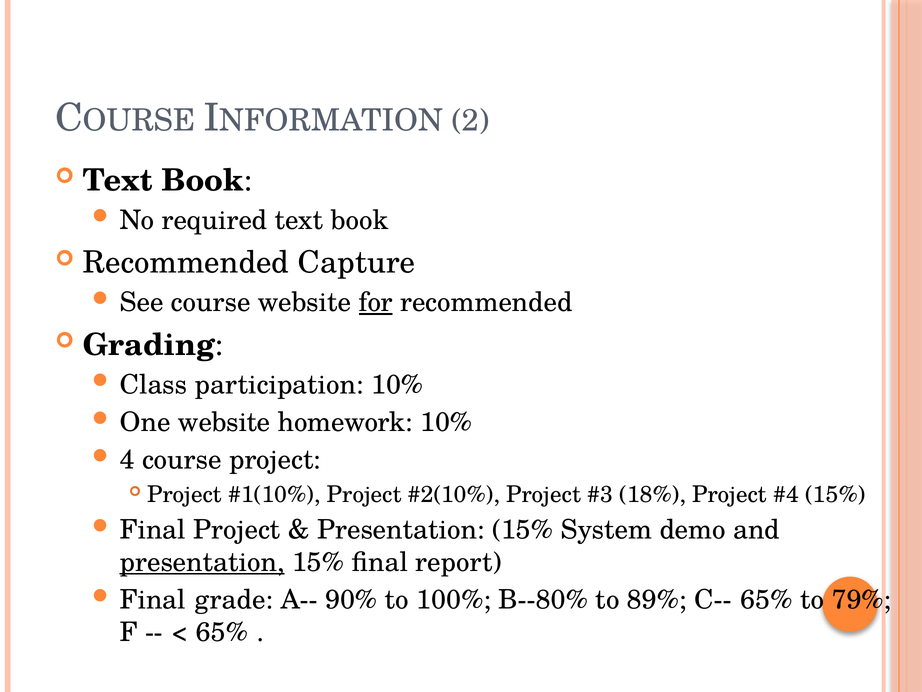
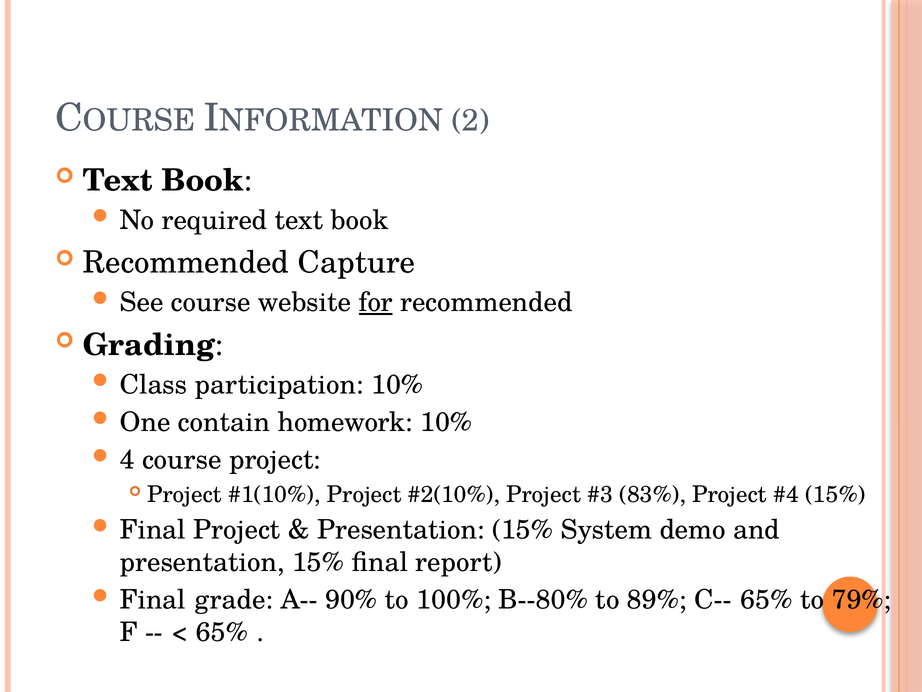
One website: website -> contain (224, 422)
18%: 18% -> 83% (653, 494)
presentation underline: present -> none (202, 562)
